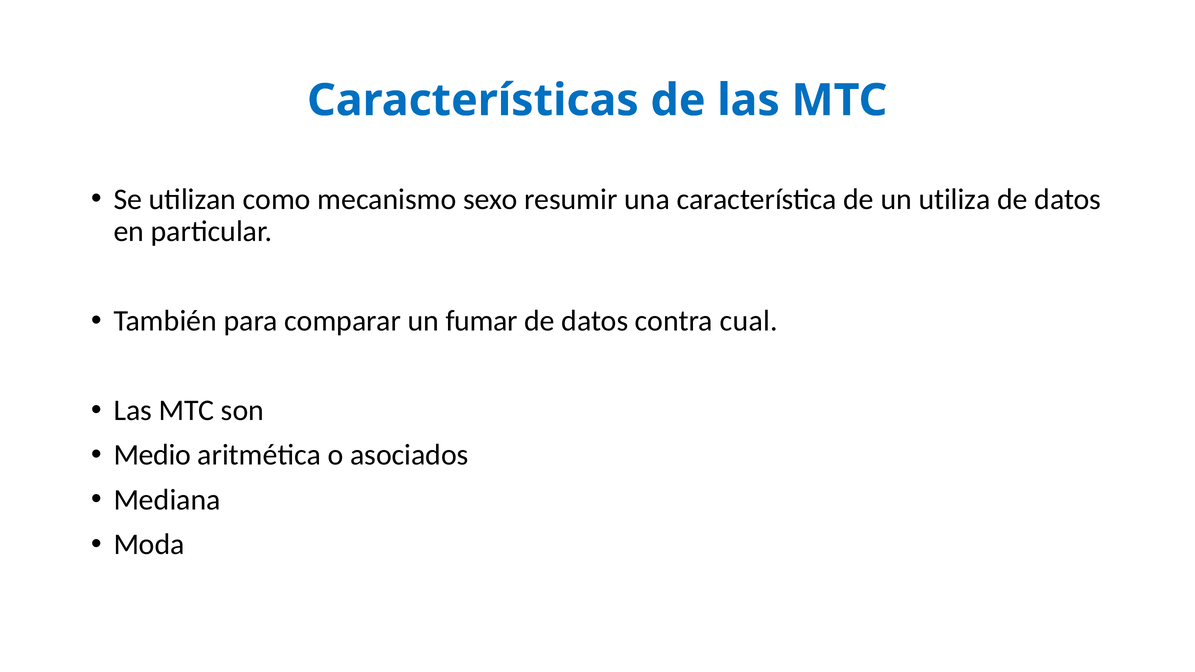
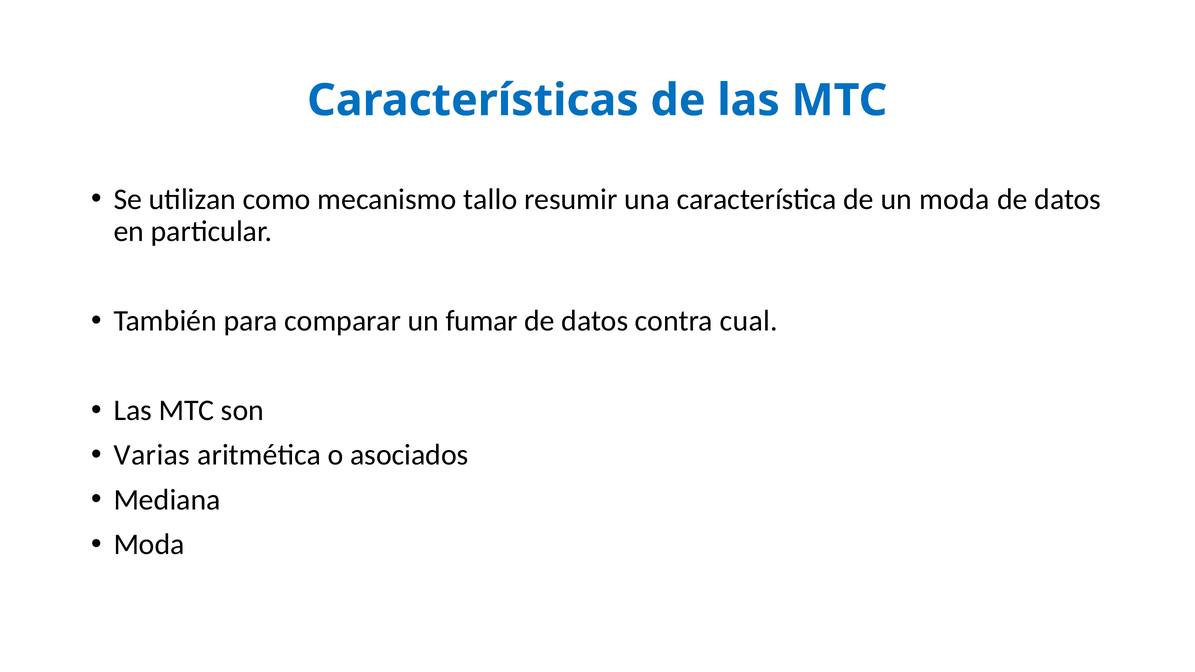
sexo: sexo -> tallo (490, 199)
un utiliza: utiliza -> moda (954, 199)
Medio: Medio -> Varias (152, 455)
